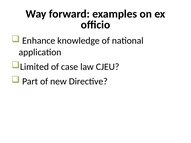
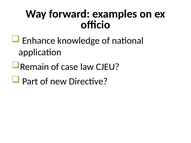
Limited: Limited -> Remain (35, 67)
